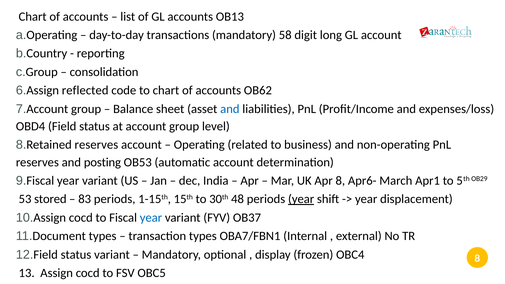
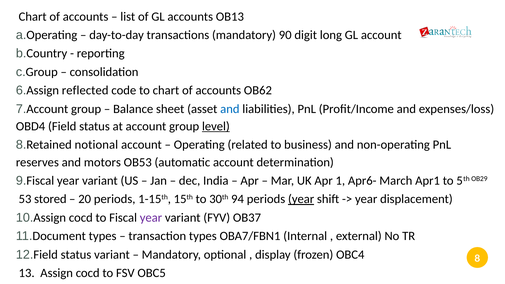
58: 58 -> 90 (285, 35)
level underline: none -> present (216, 126)
reserves: reserves -> notional (96, 145)
posting: posting -> motors (102, 162)
Apr 8: 8 -> 1 (340, 181)
83: 83 -> 20 (85, 199)
48: 48 -> 94 (238, 199)
year colour: blue -> purple (151, 218)
